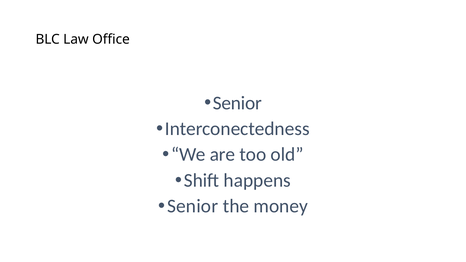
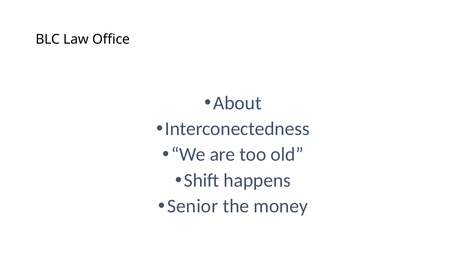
Senior: Senior -> About (237, 103)
